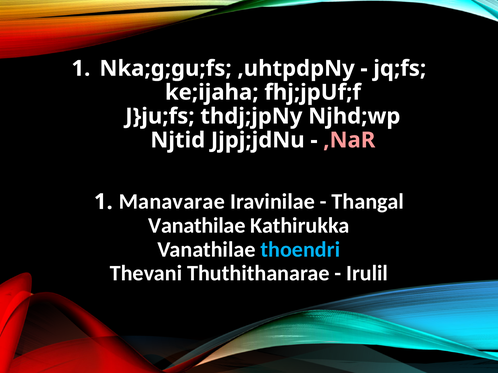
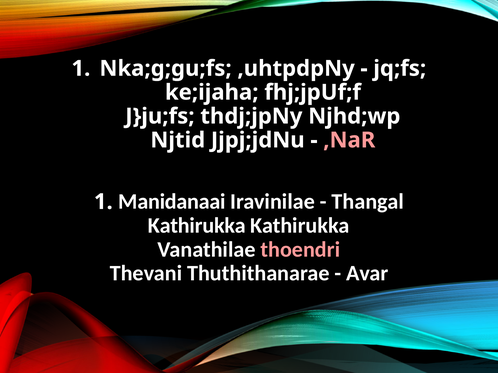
Manavarae: Manavarae -> Manidanaai (172, 202)
Vanathilae: Vanathilae -> Kathirukka (197, 226)
thoendri colour: light blue -> pink (300, 250)
Irulil: Irulil -> Avar (367, 274)
